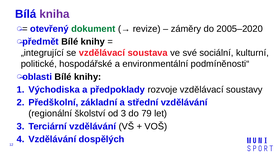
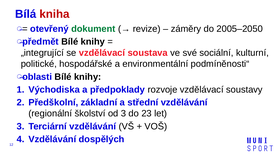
kniha colour: purple -> red (54, 14)
2005–2020: 2005–2020 -> 2005–2050 (240, 29)
79: 79 -> 23 (147, 113)
